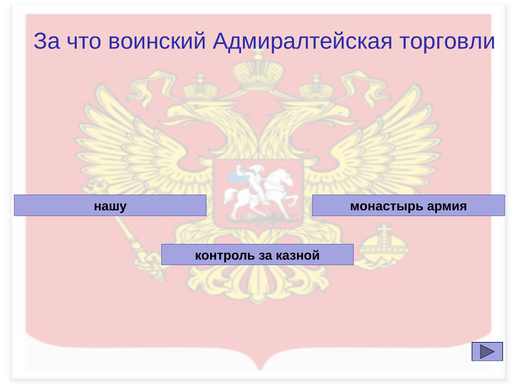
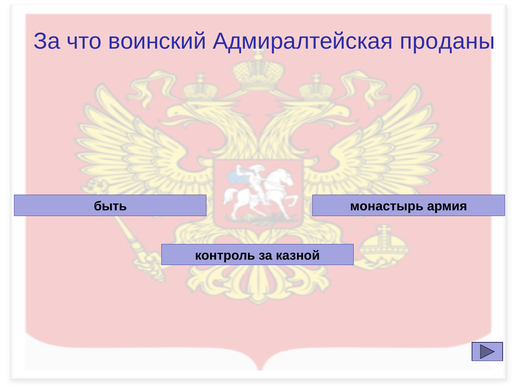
торговли: торговли -> проданы (447, 41)
нашу: нашу -> быть (110, 206)
